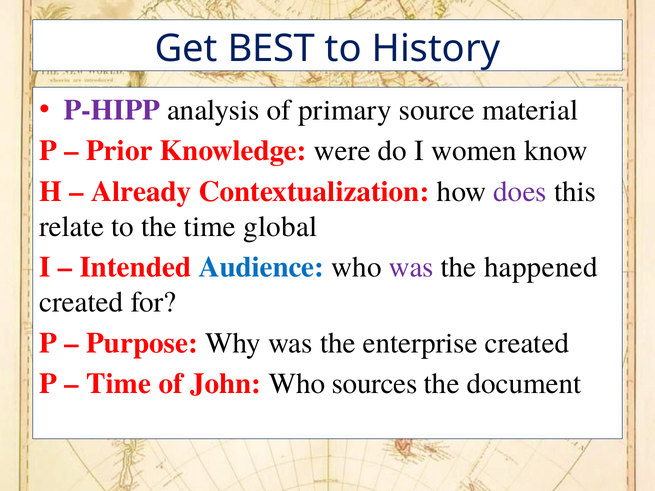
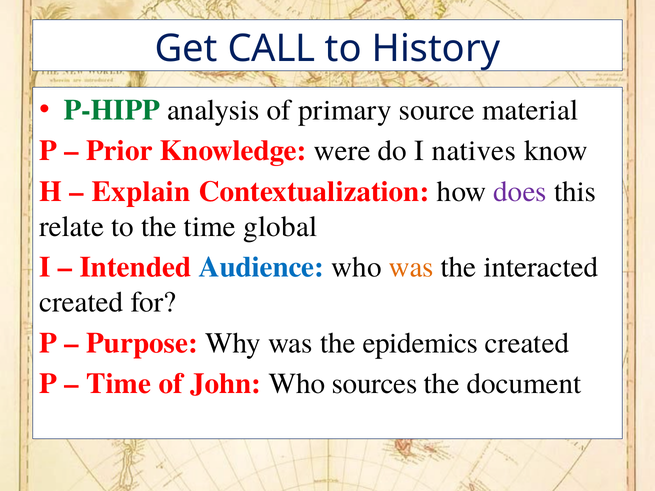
BEST: BEST -> CALL (271, 49)
P-HIPP colour: purple -> green (112, 110)
women: women -> natives (474, 151)
Already: Already -> Explain (141, 192)
was colour: purple -> orange (411, 267)
happened: happened -> interacted (541, 267)
enterprise: enterprise -> epidemics (420, 343)
